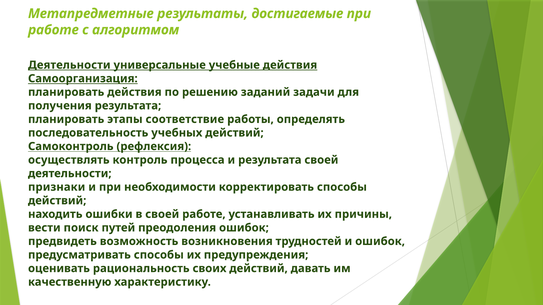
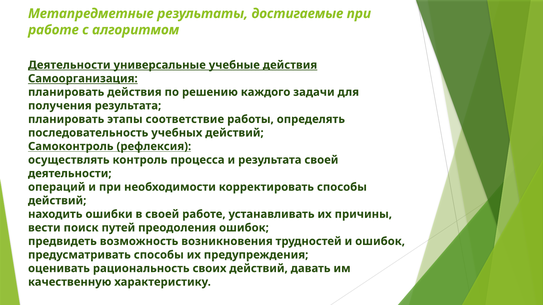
заданий: заданий -> каждого (266, 92)
признаки: признаки -> операций (57, 187)
